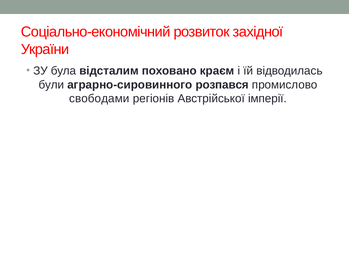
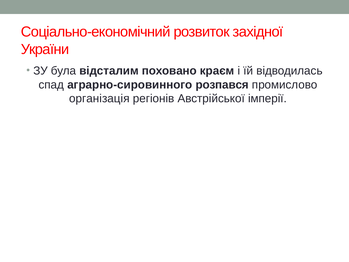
були: були -> спад (51, 85)
свободами: свободами -> організація (99, 99)
